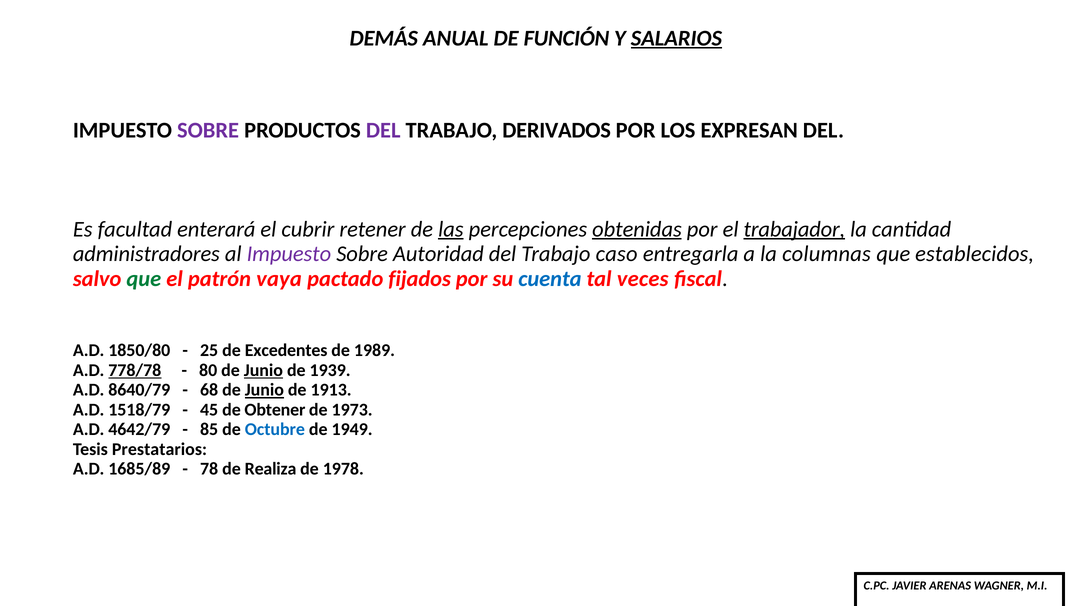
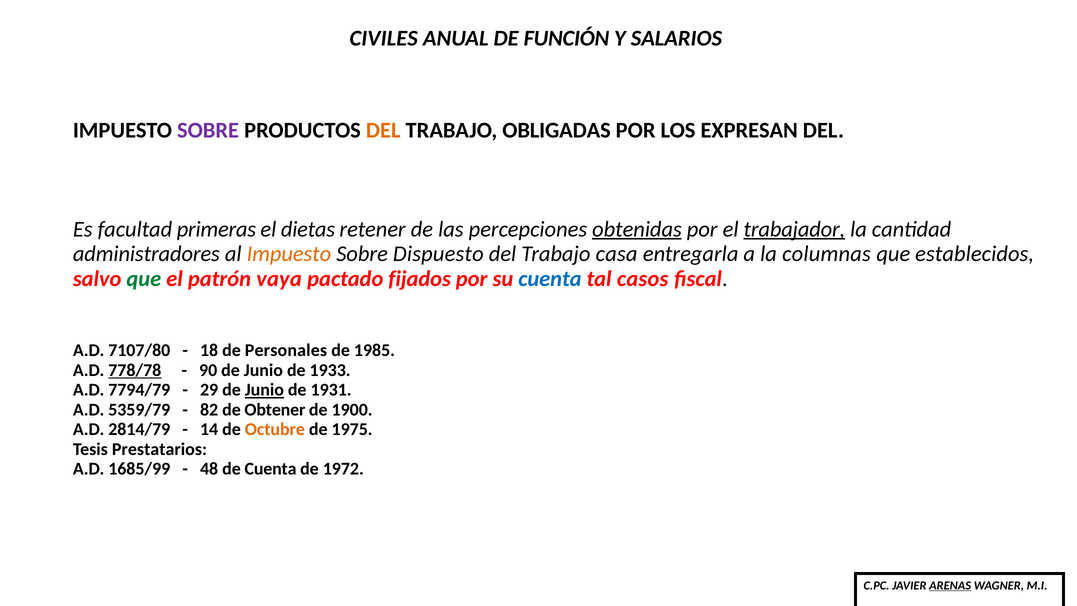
DEMÁS: DEMÁS -> CIVILES (384, 38)
SALARIOS underline: present -> none (676, 38)
DEL colour: purple -> orange (383, 130)
DERIVADOS: DERIVADOS -> OBLIGADAS (557, 130)
enterará: enterará -> primeras (216, 229)
cubrir: cubrir -> dietas (308, 229)
las underline: present -> none (451, 229)
Impuesto colour: purple -> orange (289, 254)
Autoridad: Autoridad -> Dispuesto (438, 254)
caso: caso -> casa (617, 254)
veces: veces -> casos (643, 279)
1850/80: 1850/80 -> 7107/80 (139, 350)
25: 25 -> 18 (209, 350)
Excedentes: Excedentes -> Personales (286, 350)
1989: 1989 -> 1985 (374, 350)
80: 80 -> 90 (208, 370)
Junio underline: present -> none (263, 370)
1939: 1939 -> 1933 (330, 370)
8640/79: 8640/79 -> 7794/79 (139, 390)
68: 68 -> 29 (209, 390)
1913: 1913 -> 1931 (331, 390)
1518/79: 1518/79 -> 5359/79 (139, 410)
45: 45 -> 82 (209, 410)
1973: 1973 -> 1900 (352, 410)
4642/79: 4642/79 -> 2814/79 (139, 429)
85: 85 -> 14 (209, 429)
Octubre colour: blue -> orange (275, 429)
1949: 1949 -> 1975 (352, 429)
1685/89: 1685/89 -> 1685/99 (139, 469)
78: 78 -> 48 (209, 469)
de Realiza: Realiza -> Cuenta (271, 469)
1978: 1978 -> 1972 (343, 469)
ARENAS underline: none -> present (950, 585)
